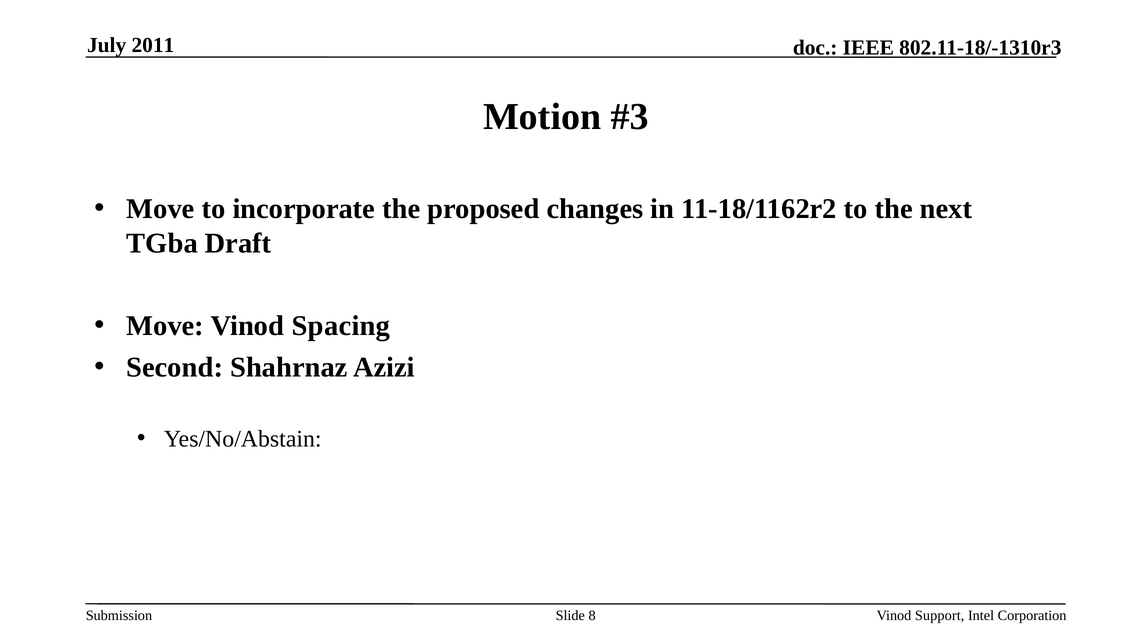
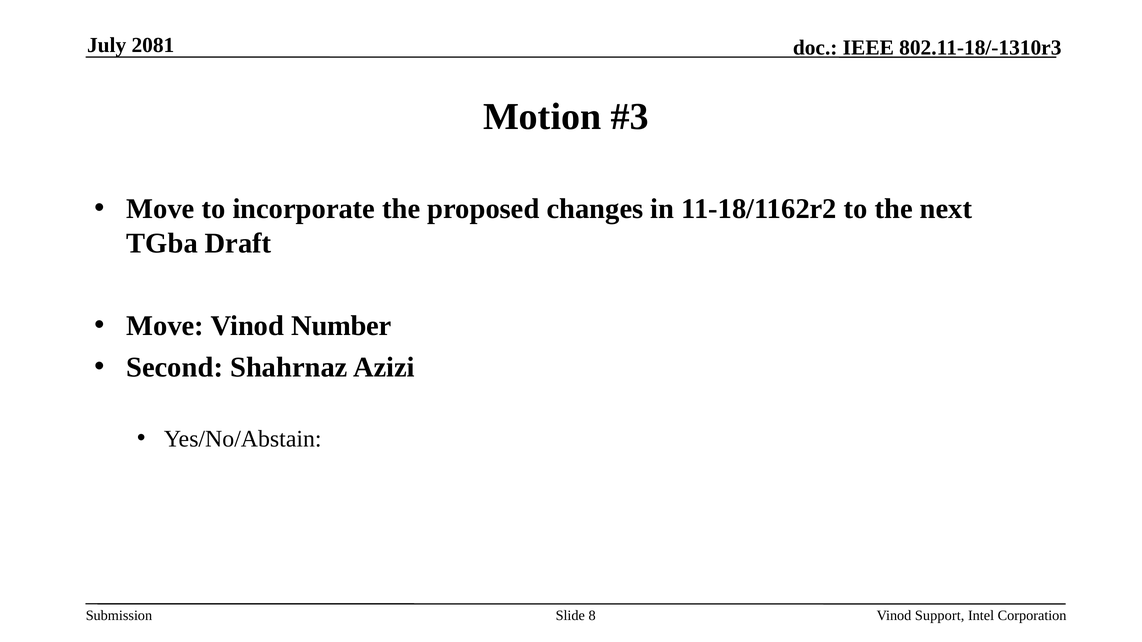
2011: 2011 -> 2081 (153, 45)
Spacing: Spacing -> Number (341, 326)
